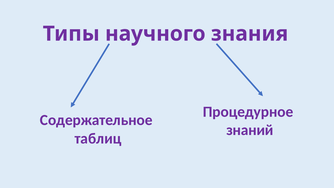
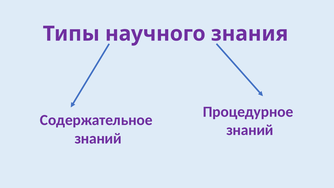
таблиц: таблиц -> знаний (98, 138)
